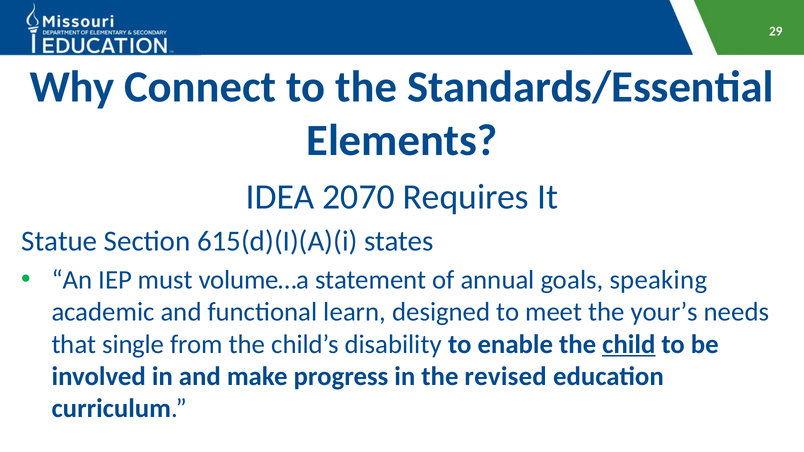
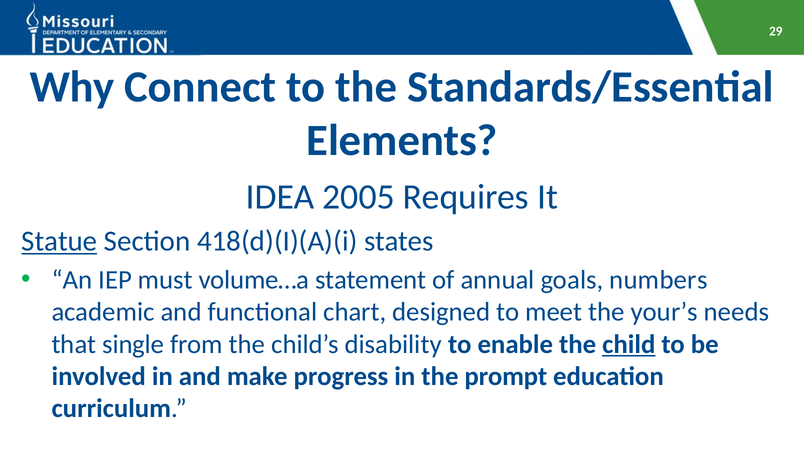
2070: 2070 -> 2005 (359, 197)
Statue underline: none -> present (59, 241)
615(d)(I)(A)(i: 615(d)(I)(A)(i -> 418(d)(I)(A)(i (277, 241)
speaking: speaking -> numbers (658, 280)
learn: learn -> chart (355, 312)
revised: revised -> prompt (506, 377)
